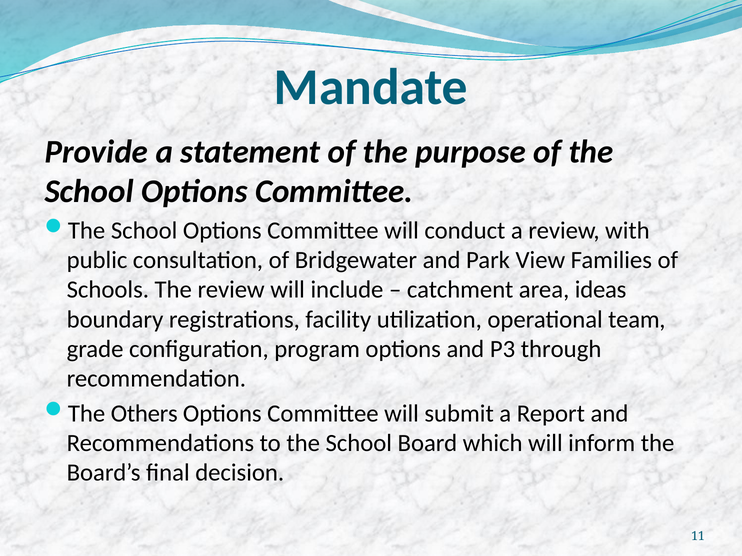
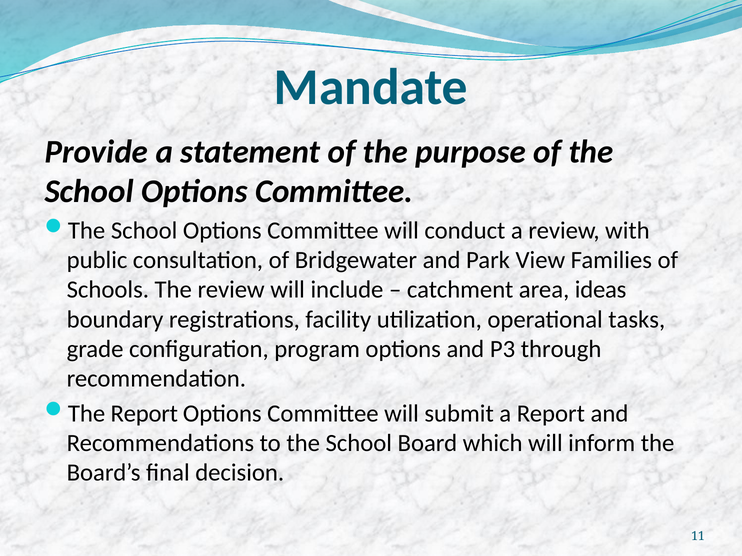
team: team -> tasks (637, 320)
The Others: Others -> Report (144, 414)
